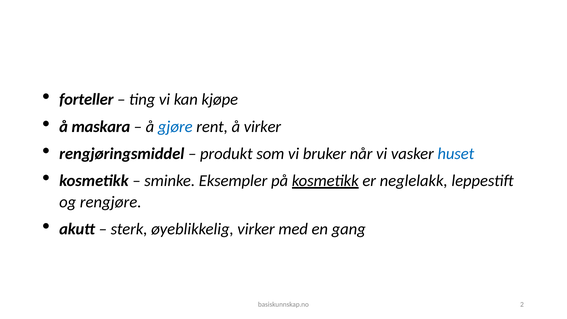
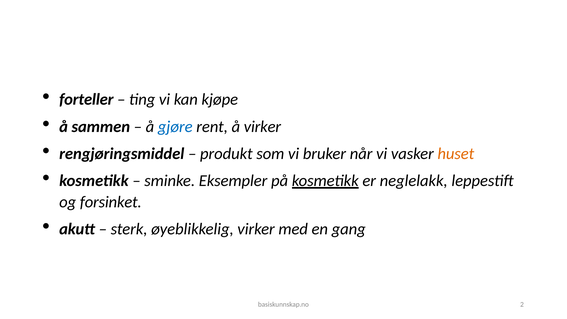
maskara: maskara -> sammen (101, 127)
huset colour: blue -> orange (456, 154)
rengjøre: rengjøre -> forsinket (111, 202)
